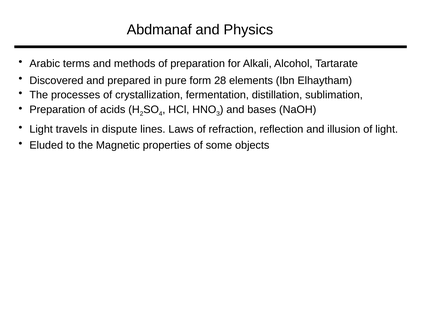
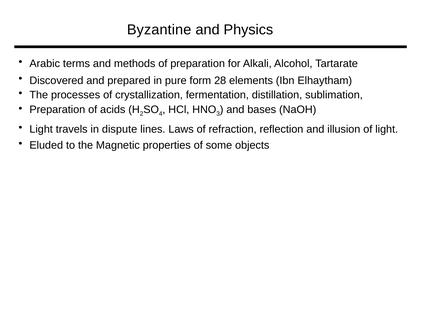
Abdmanaf: Abdmanaf -> Byzantine (159, 30)
